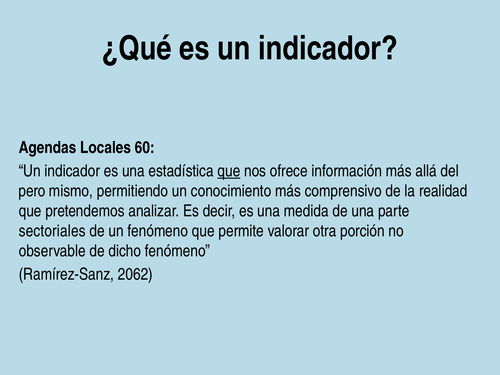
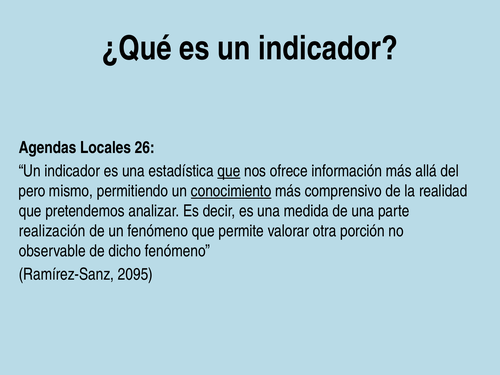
60: 60 -> 26 (145, 148)
conocimiento underline: none -> present (231, 191)
sectoriales: sectoriales -> realización (52, 231)
2062: 2062 -> 2095 (135, 274)
